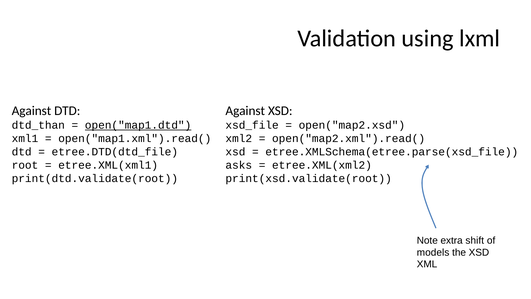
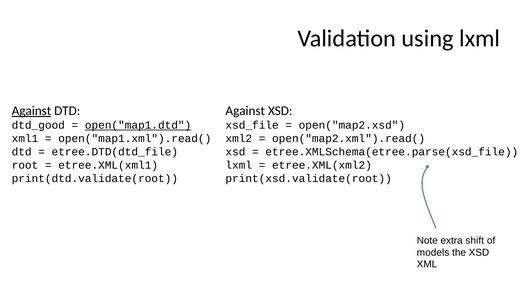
Against underline: none -> present (31, 111)
dtd_than: dtd_than -> dtd_good (38, 125)
asks: asks -> lxml (239, 165)
